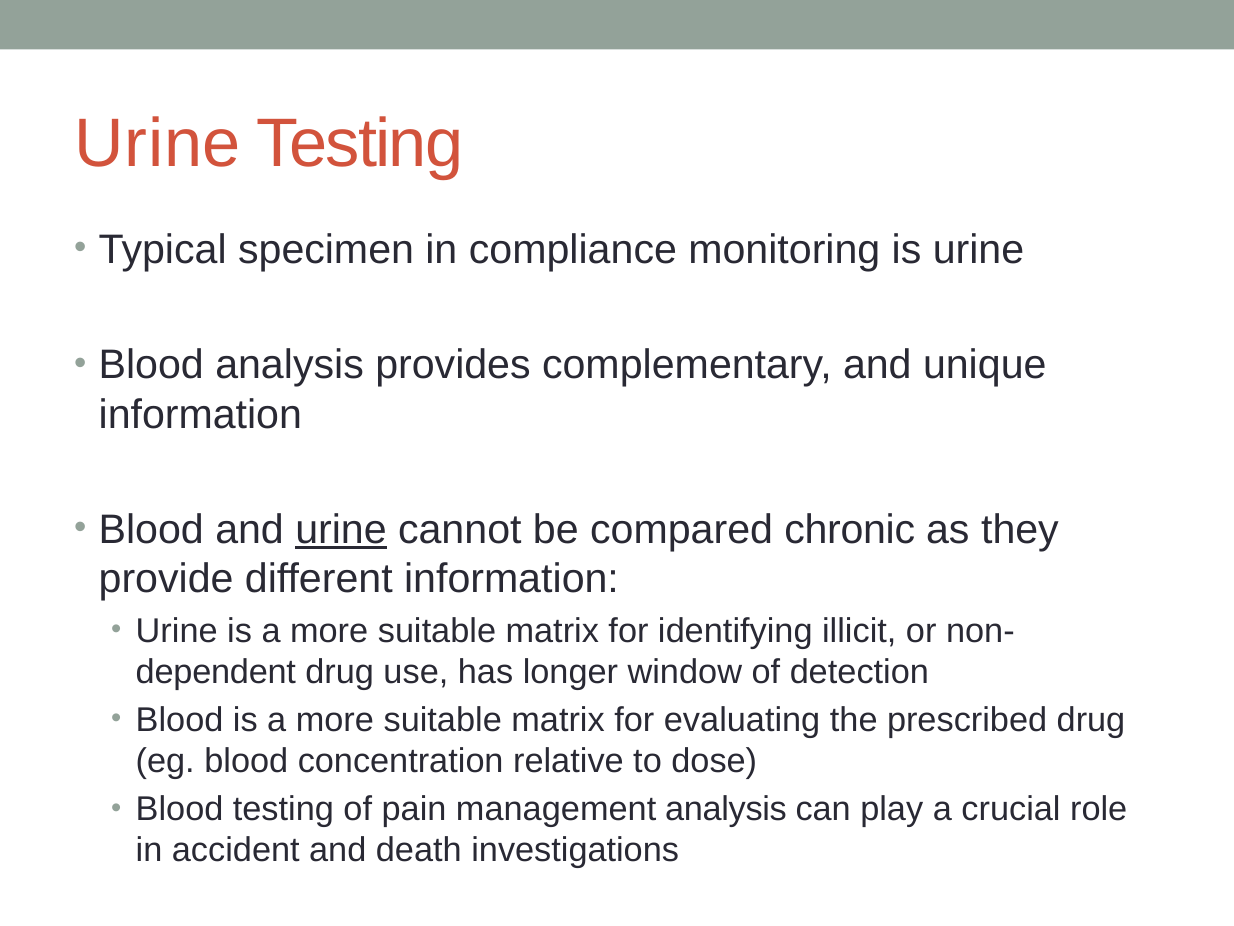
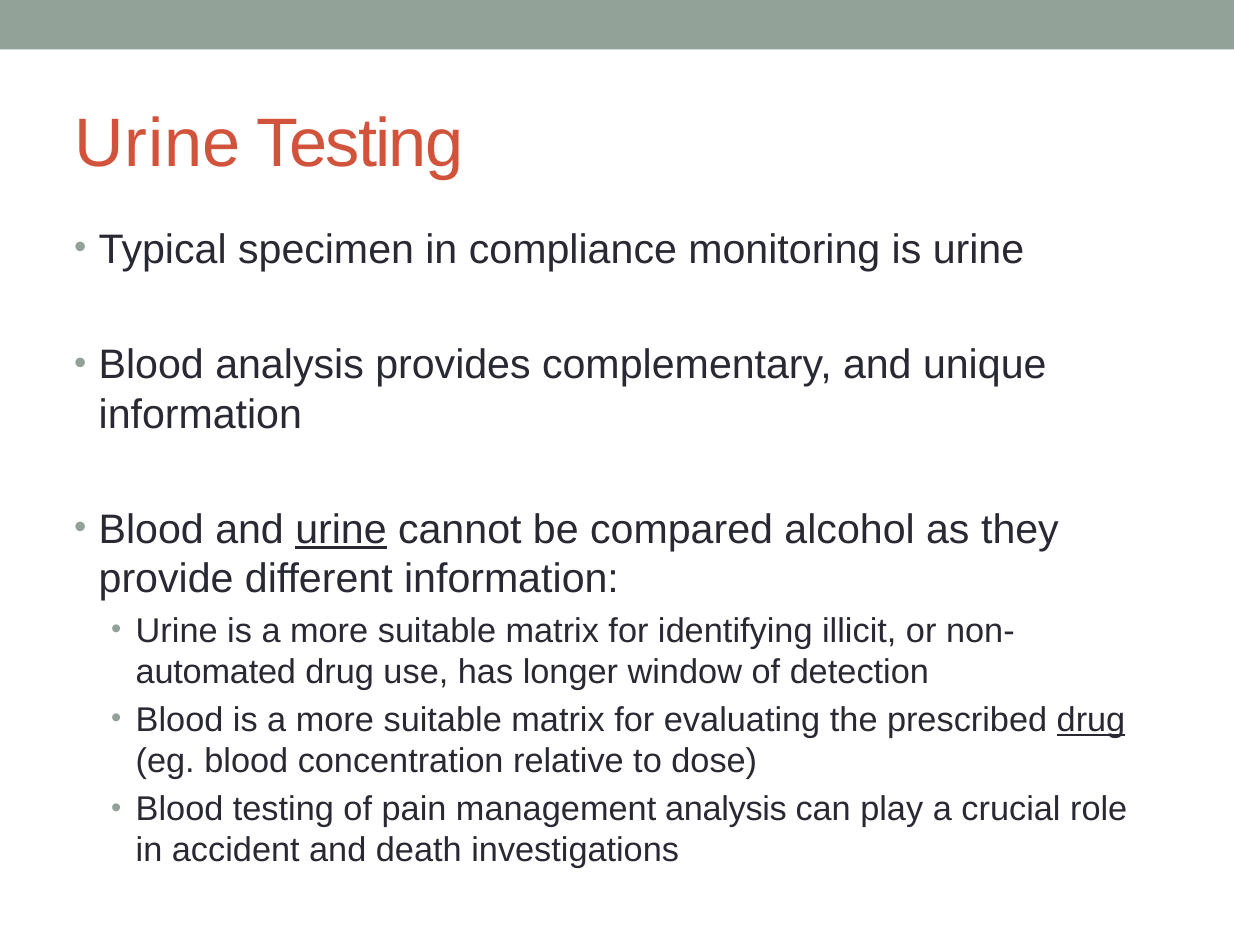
chronic: chronic -> alcohol (850, 529)
dependent: dependent -> automated (216, 672)
drug underline: none -> present (1091, 720)
